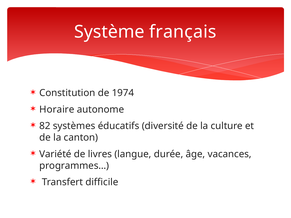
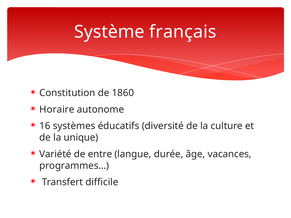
1974: 1974 -> 1860 (123, 93)
82: 82 -> 16 (45, 126)
canton: canton -> unique (81, 138)
livres: livres -> entre (100, 154)
